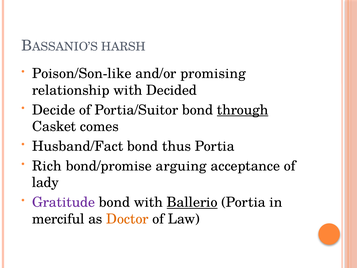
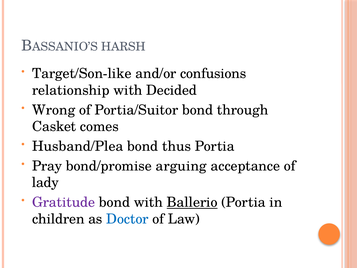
Poison/Son-like: Poison/Son-like -> Target/Son-like (82, 74)
promising: promising -> confusions (213, 74)
Decide: Decide -> Wrong (54, 110)
through underline: present -> none (243, 110)
Husband/Fact: Husband/Fact -> Husband/Plea (78, 146)
Rich: Rich -> Pray (47, 166)
merciful: merciful -> children (58, 219)
Doctor colour: orange -> blue (127, 219)
